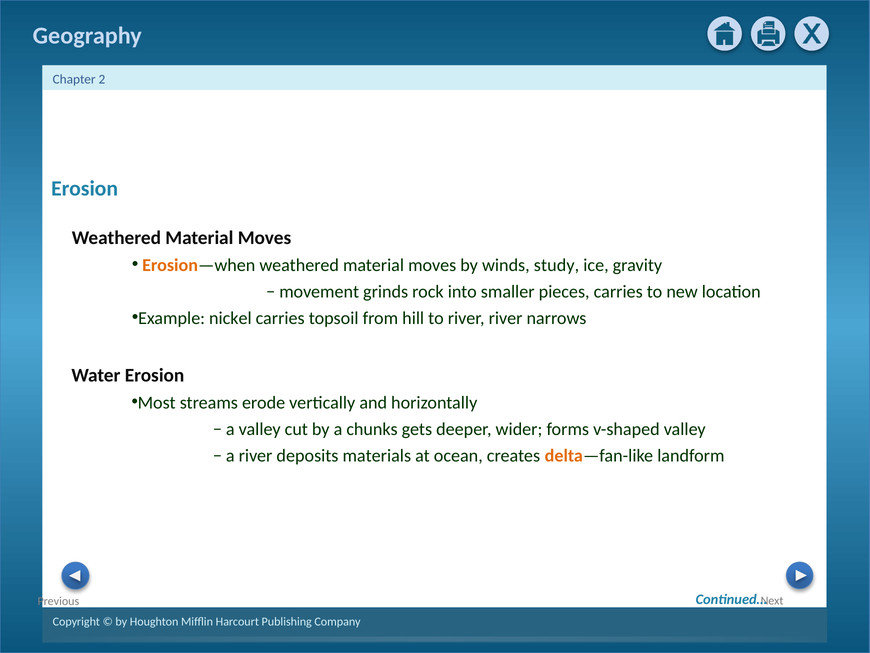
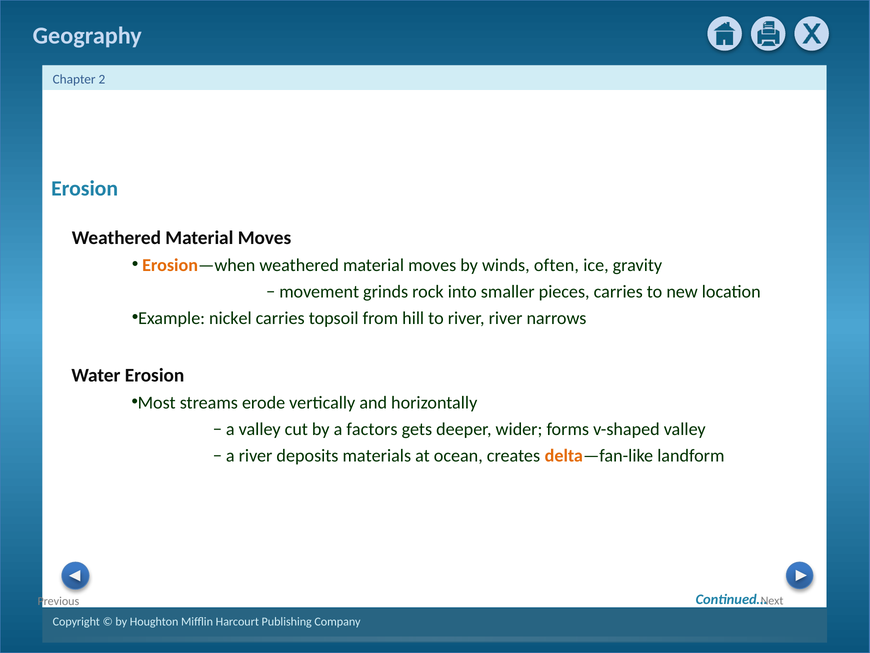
study: study -> often (556, 265)
chunks: chunks -> factors (372, 429)
